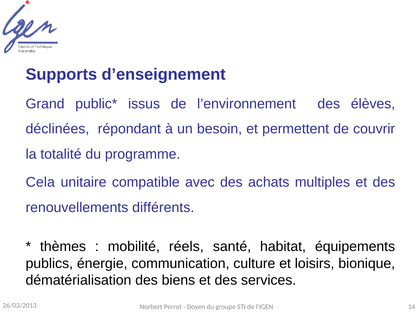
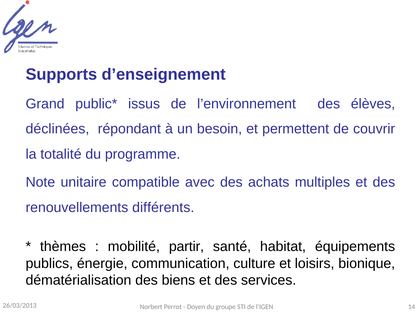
Cela: Cela -> Note (40, 182)
réels: réels -> partir (186, 247)
